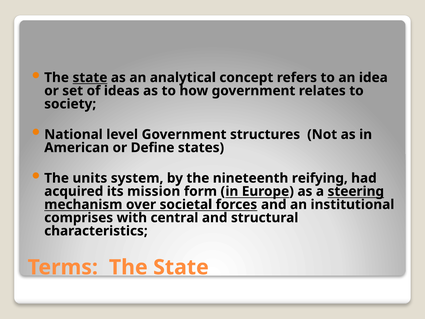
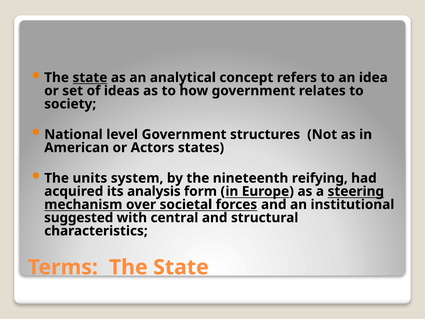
Define: Define -> Actors (152, 148)
mission: mission -> analysis (154, 191)
comprises: comprises -> suggested (79, 218)
